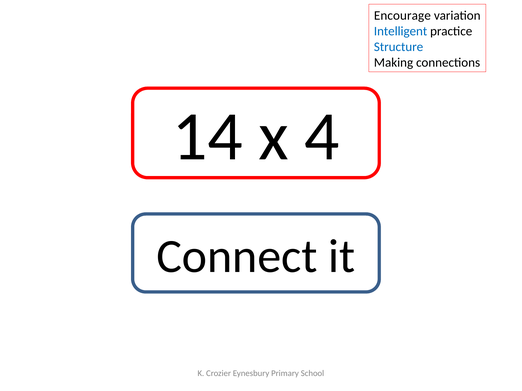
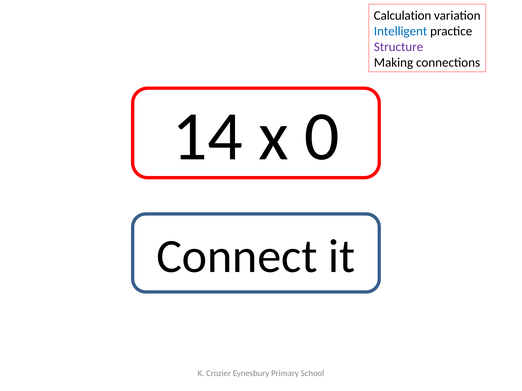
Encourage: Encourage -> Calculation (403, 16)
Structure colour: blue -> purple (399, 47)
4: 4 -> 0 (322, 137)
